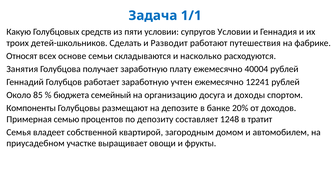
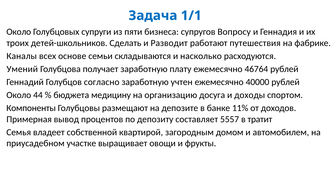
Какую: Какую -> Около (19, 32)
средств: средств -> супруги (96, 32)
пяти условии: условии -> бизнеса (162, 32)
супругов Условии: Условии -> Вопросу (234, 32)
Относят: Относят -> Каналы (22, 56)
Занятия: Занятия -> Умений (22, 69)
40004: 40004 -> 46764 (256, 69)
работает: работает -> согласно (102, 82)
12241: 12241 -> 40000 (257, 82)
85: 85 -> 44 (38, 95)
семейный: семейный -> медицину (111, 95)
20%: 20% -> 11% (240, 108)
семью: семью -> вывод (66, 120)
1248: 1248 -> 5557 (230, 120)
